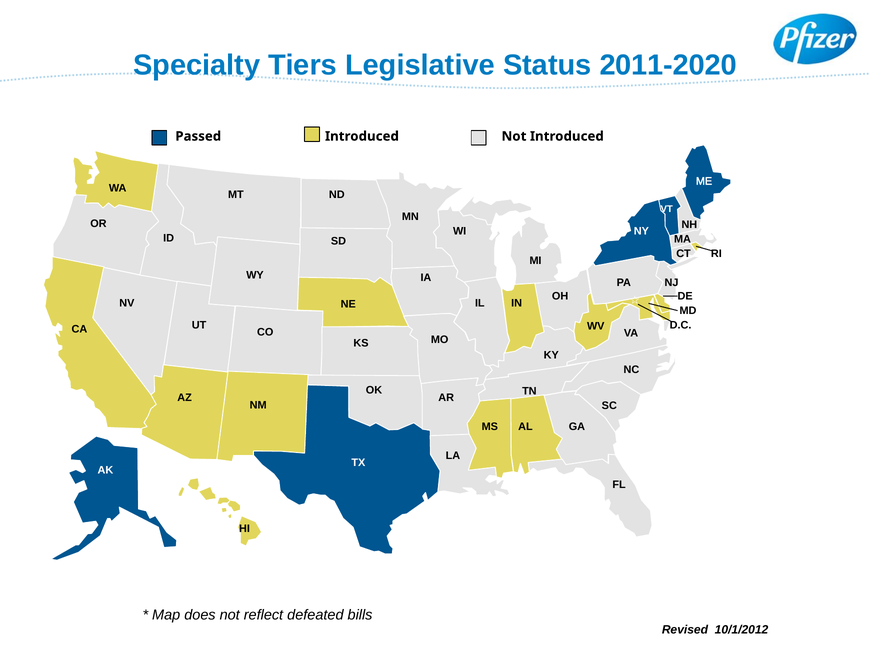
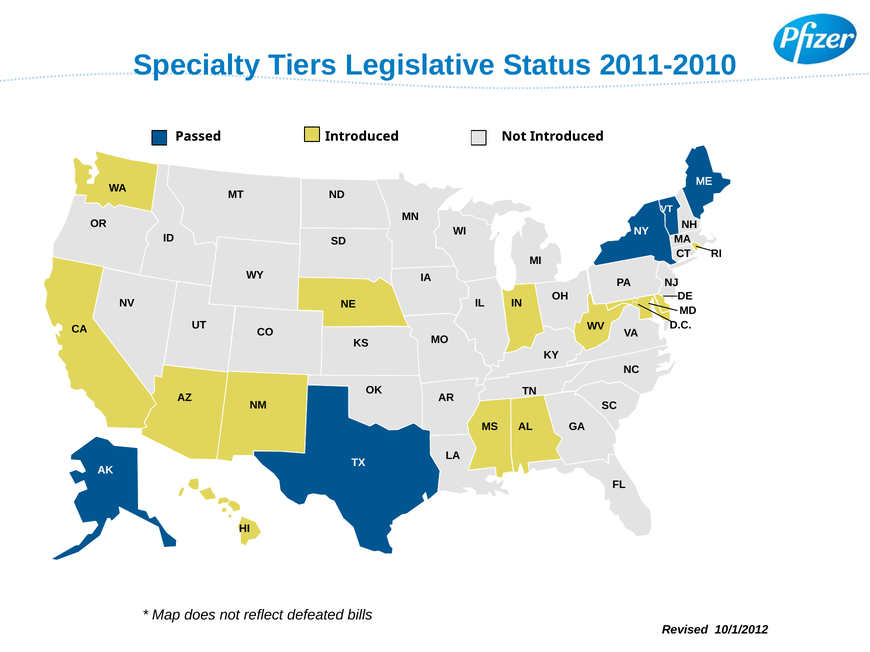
2011-2020: 2011-2020 -> 2011-2010 (668, 65)
